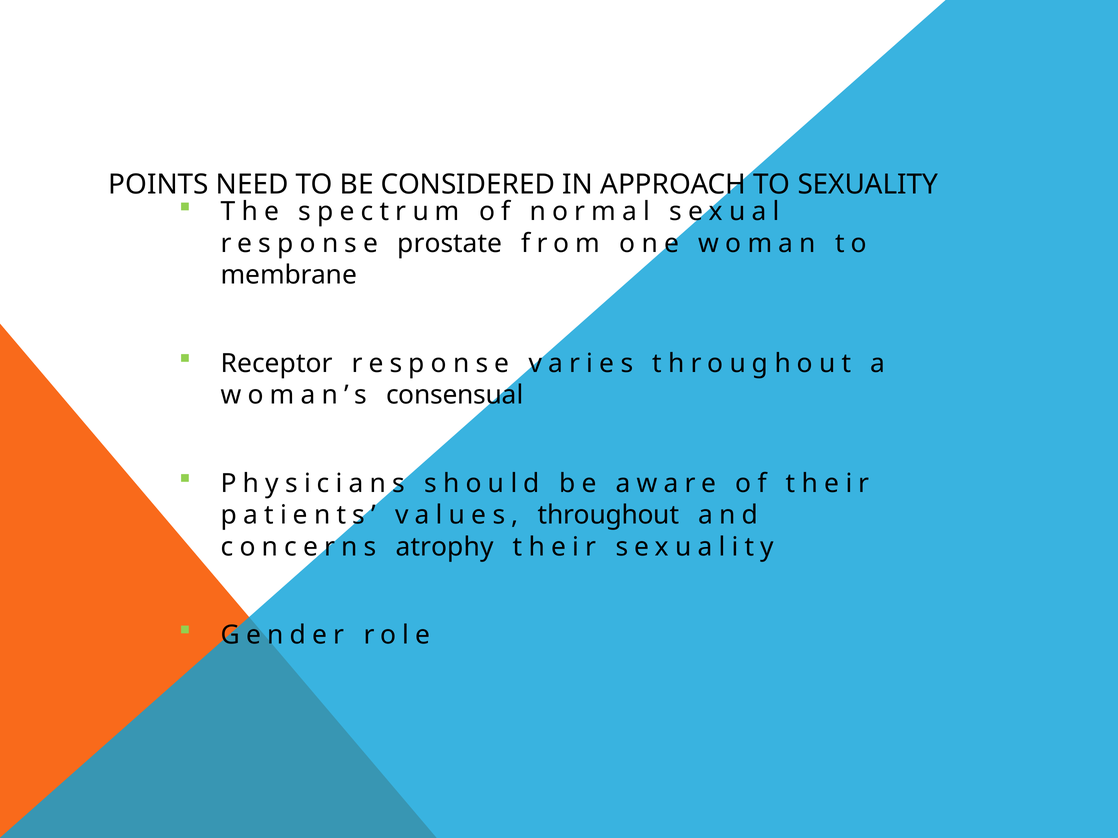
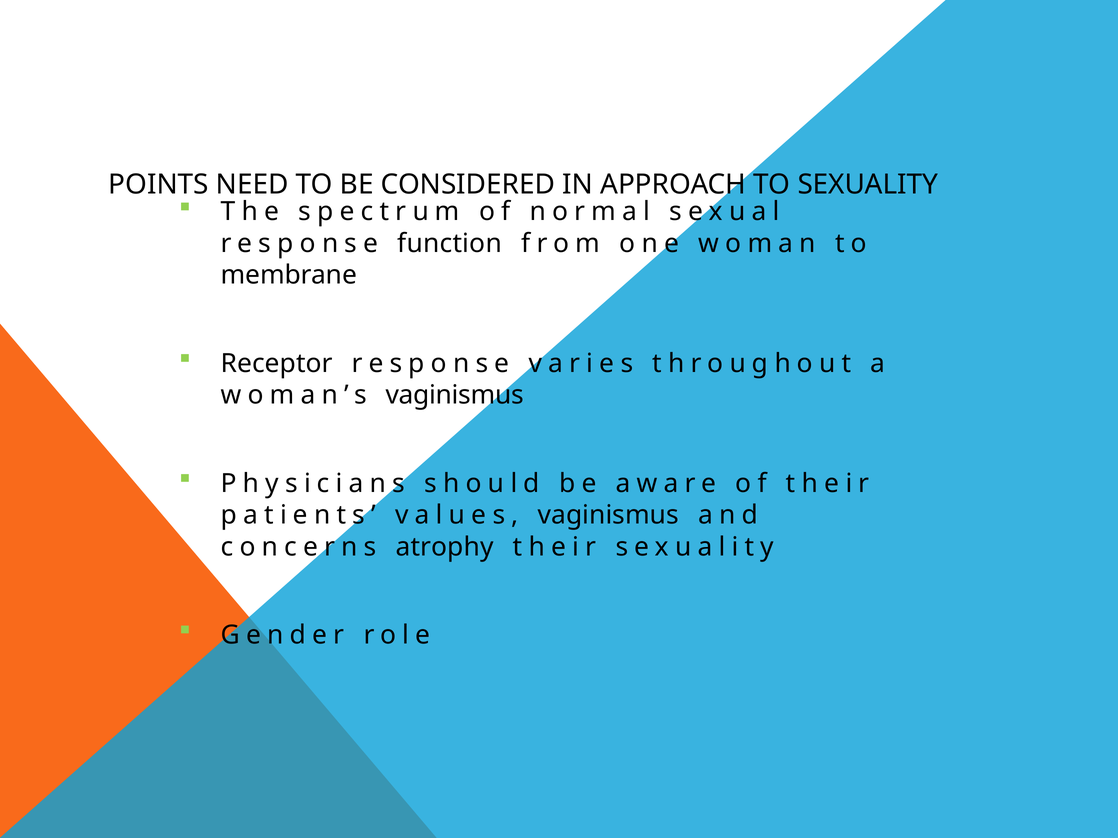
prostate: prostate -> function (450, 244)
woman’s consensual: consensual -> vaginismus (455, 395)
values throughout: throughout -> vaginismus (608, 515)
